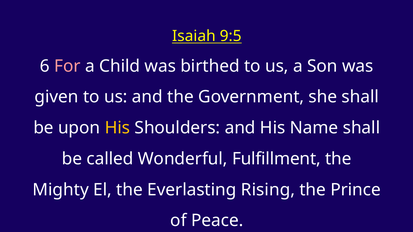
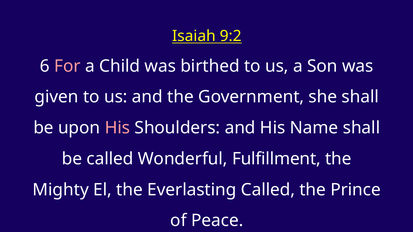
9:5: 9:5 -> 9:2 (231, 36)
His colour: yellow -> pink (117, 128)
Everlasting Rising: Rising -> Called (268, 190)
